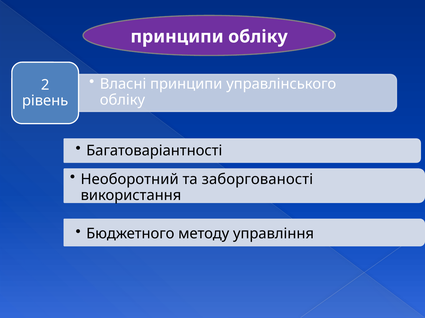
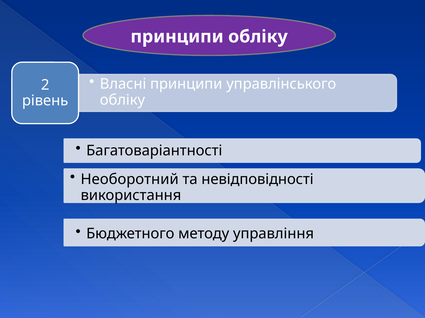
заборгованості: заборгованості -> невідповідності (257, 180)
